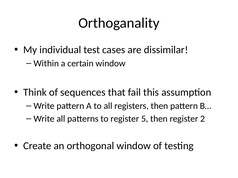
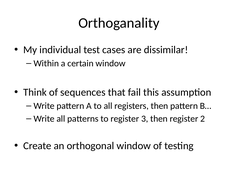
5: 5 -> 3 (145, 119)
